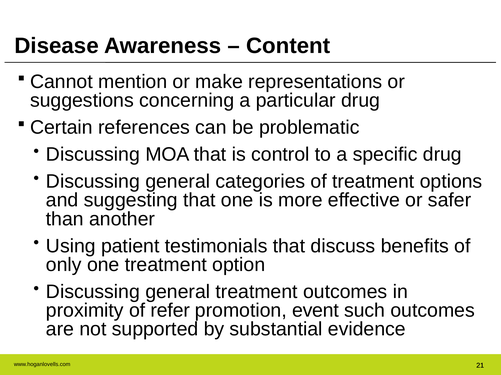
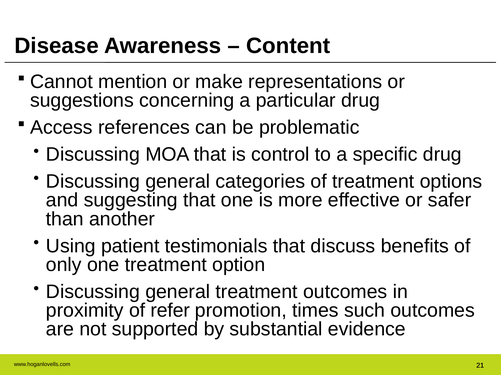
Certain: Certain -> Access (61, 128)
event: event -> times (315, 311)
